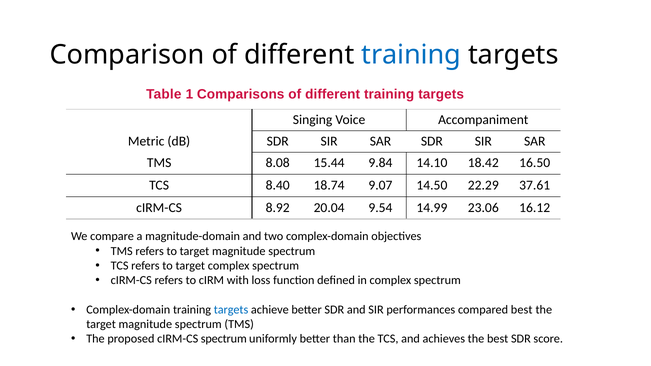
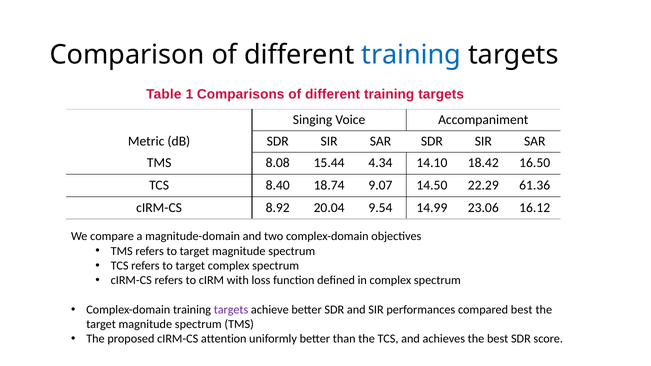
9.84: 9.84 -> 4.34 (380, 163)
37.61: 37.61 -> 61.36 (535, 185)
targets colour: blue -> purple (231, 310)
cIRM-CS spectrum: spectrum -> attention (224, 339)
